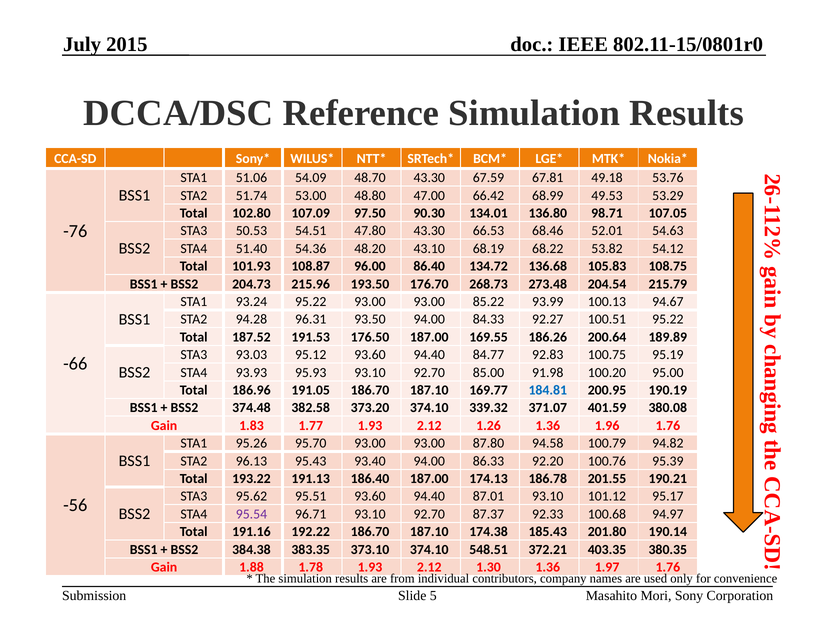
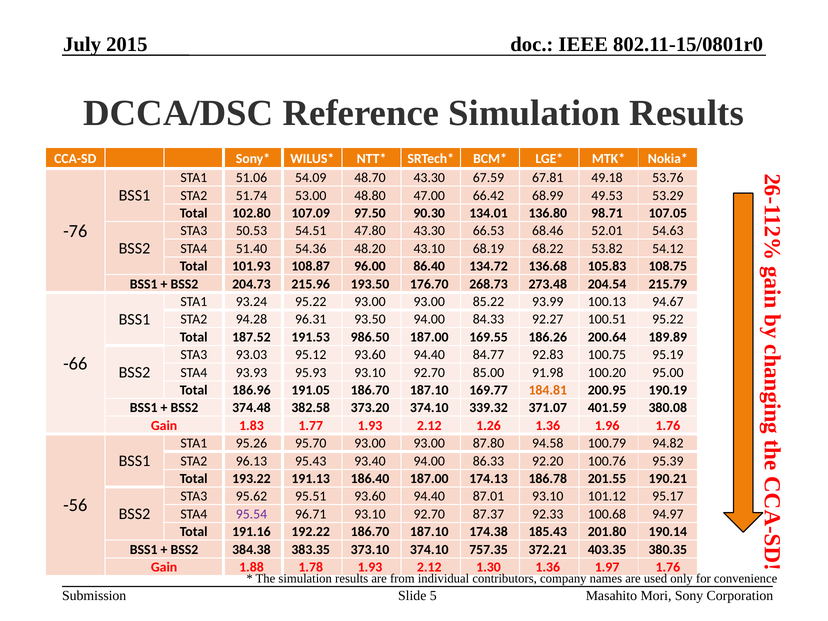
176.50: 176.50 -> 986.50 (370, 337)
184.81 colour: blue -> orange (548, 390)
548.51: 548.51 -> 757.35 (489, 549)
